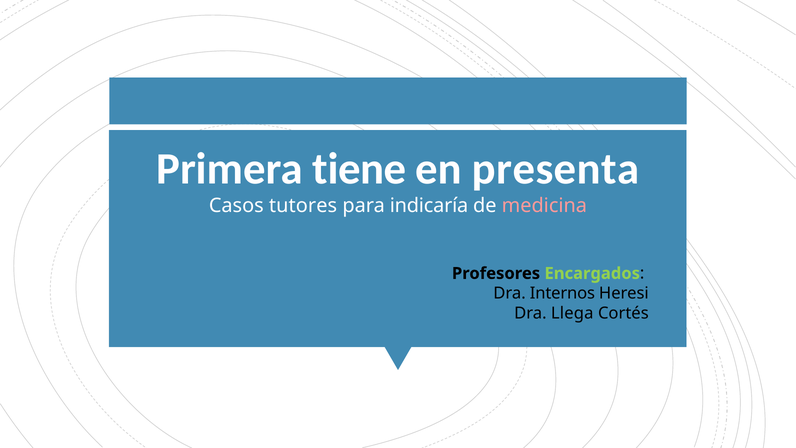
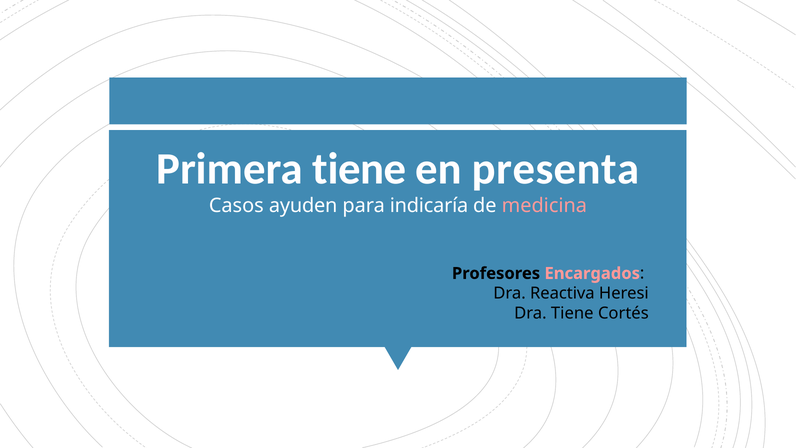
tutores: tutores -> ayuden (303, 205)
Encargados colour: light green -> pink (592, 273)
Internos: Internos -> Reactiva (562, 293)
Dra Llega: Llega -> Tiene (572, 313)
